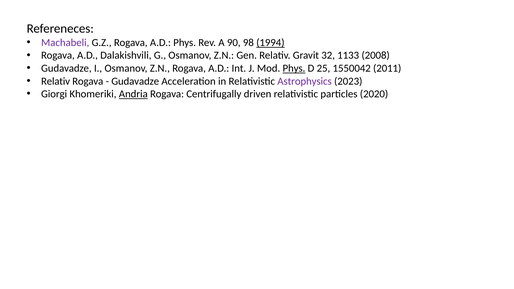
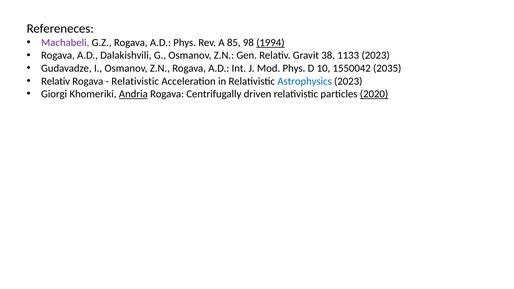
90: 90 -> 85 (234, 43)
32: 32 -> 38 (328, 55)
1133 2008: 2008 -> 2023 (376, 55)
Phys underline: present -> none (294, 68)
25: 25 -> 10 (323, 68)
2011: 2011 -> 2035 (387, 68)
Gudavadze: Gudavadze -> Relativistic (135, 81)
Astrophysics colour: purple -> blue (305, 81)
2020 underline: none -> present (374, 94)
